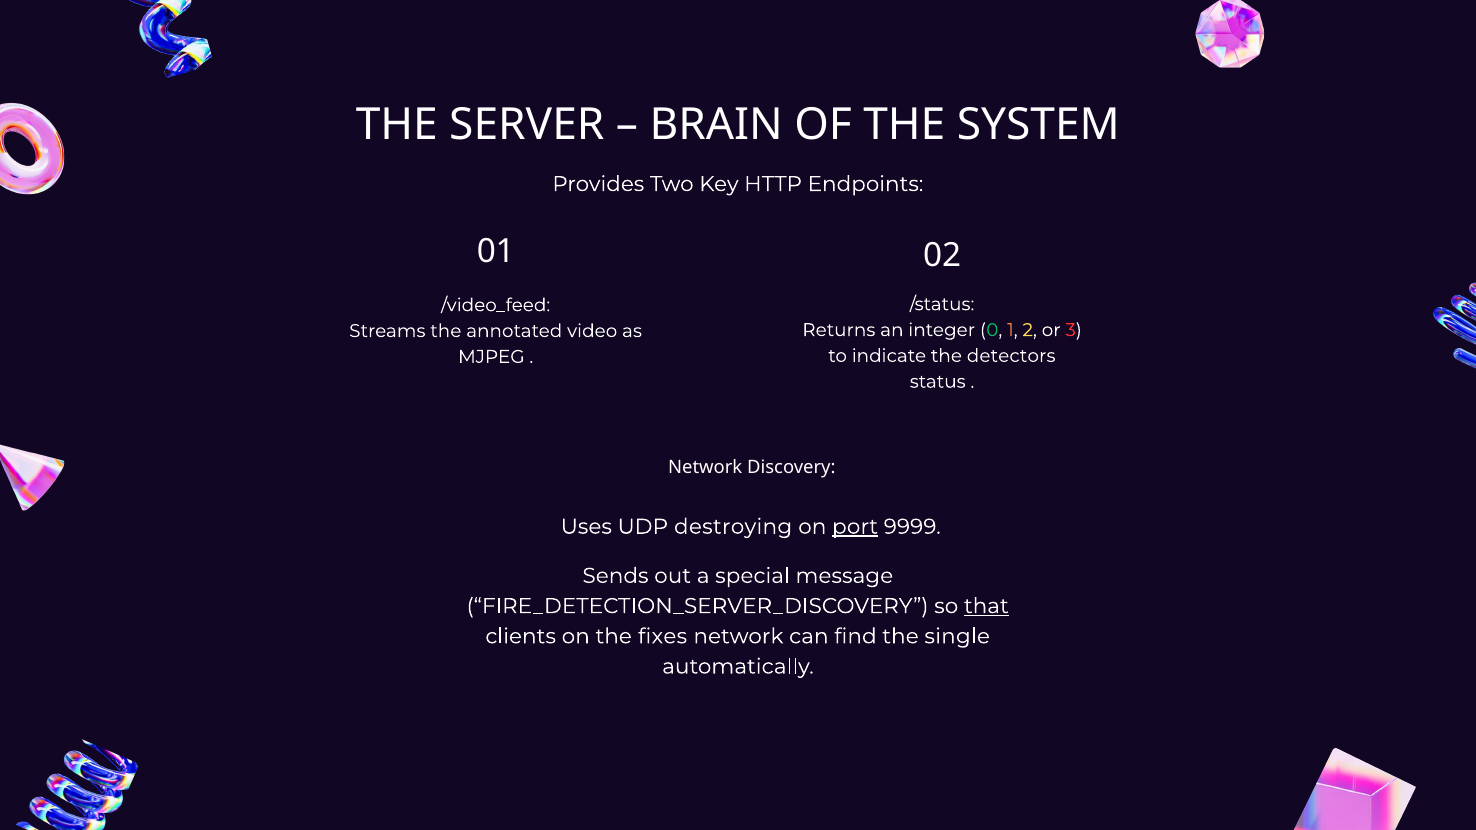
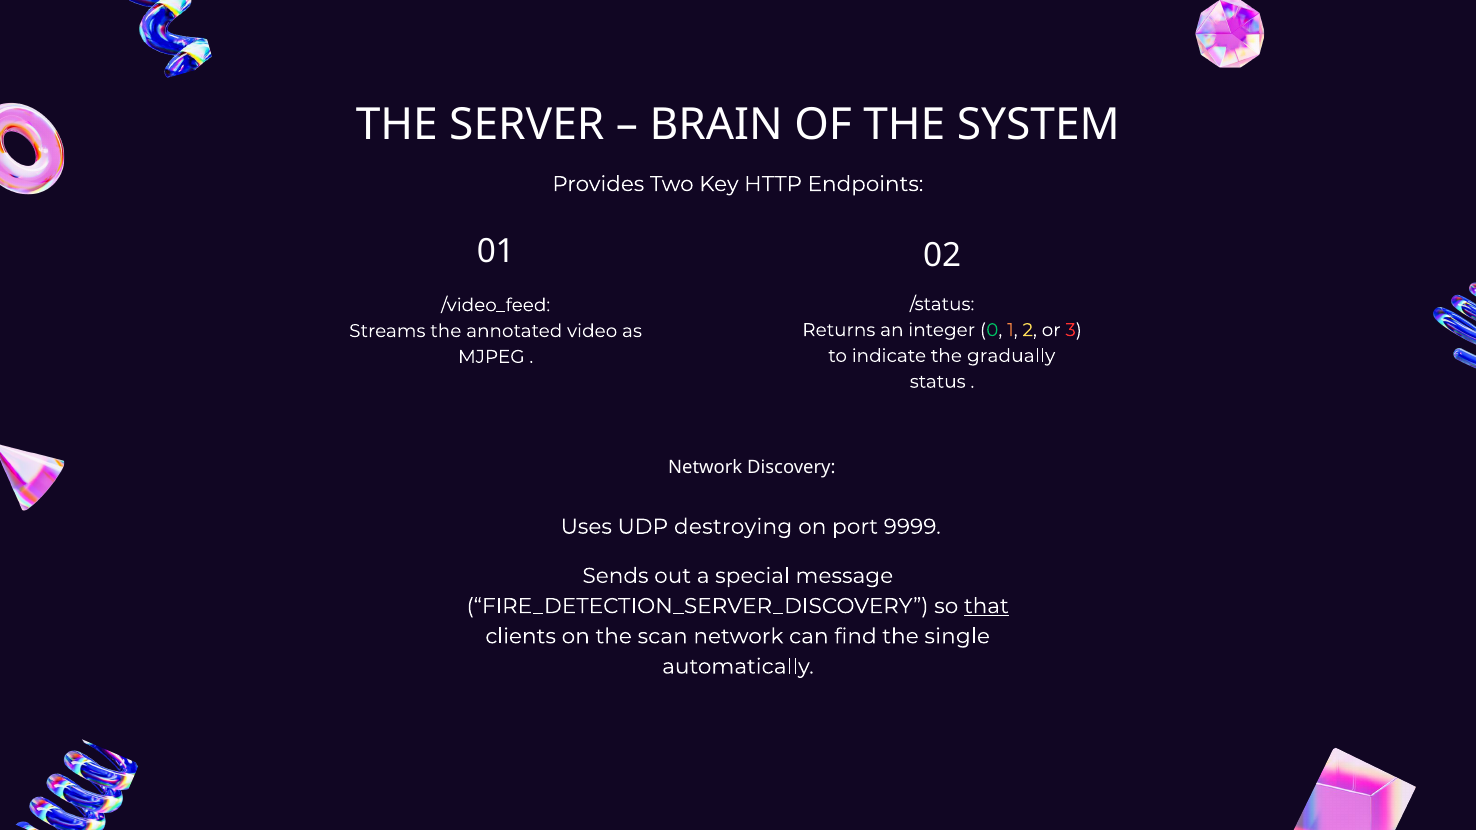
detectors: detectors -> gradually (1011, 356)
port underline: present -> none (855, 527)
fixes: fixes -> scan (663, 636)
